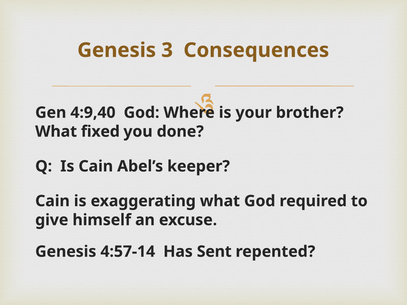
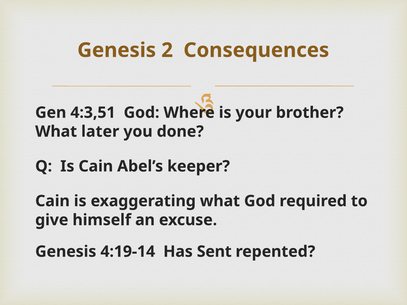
3: 3 -> 2 (167, 50)
4:9,40: 4:9,40 -> 4:3,51 (93, 113)
fixed: fixed -> later (100, 132)
4:57-14: 4:57-14 -> 4:19-14 (128, 252)
